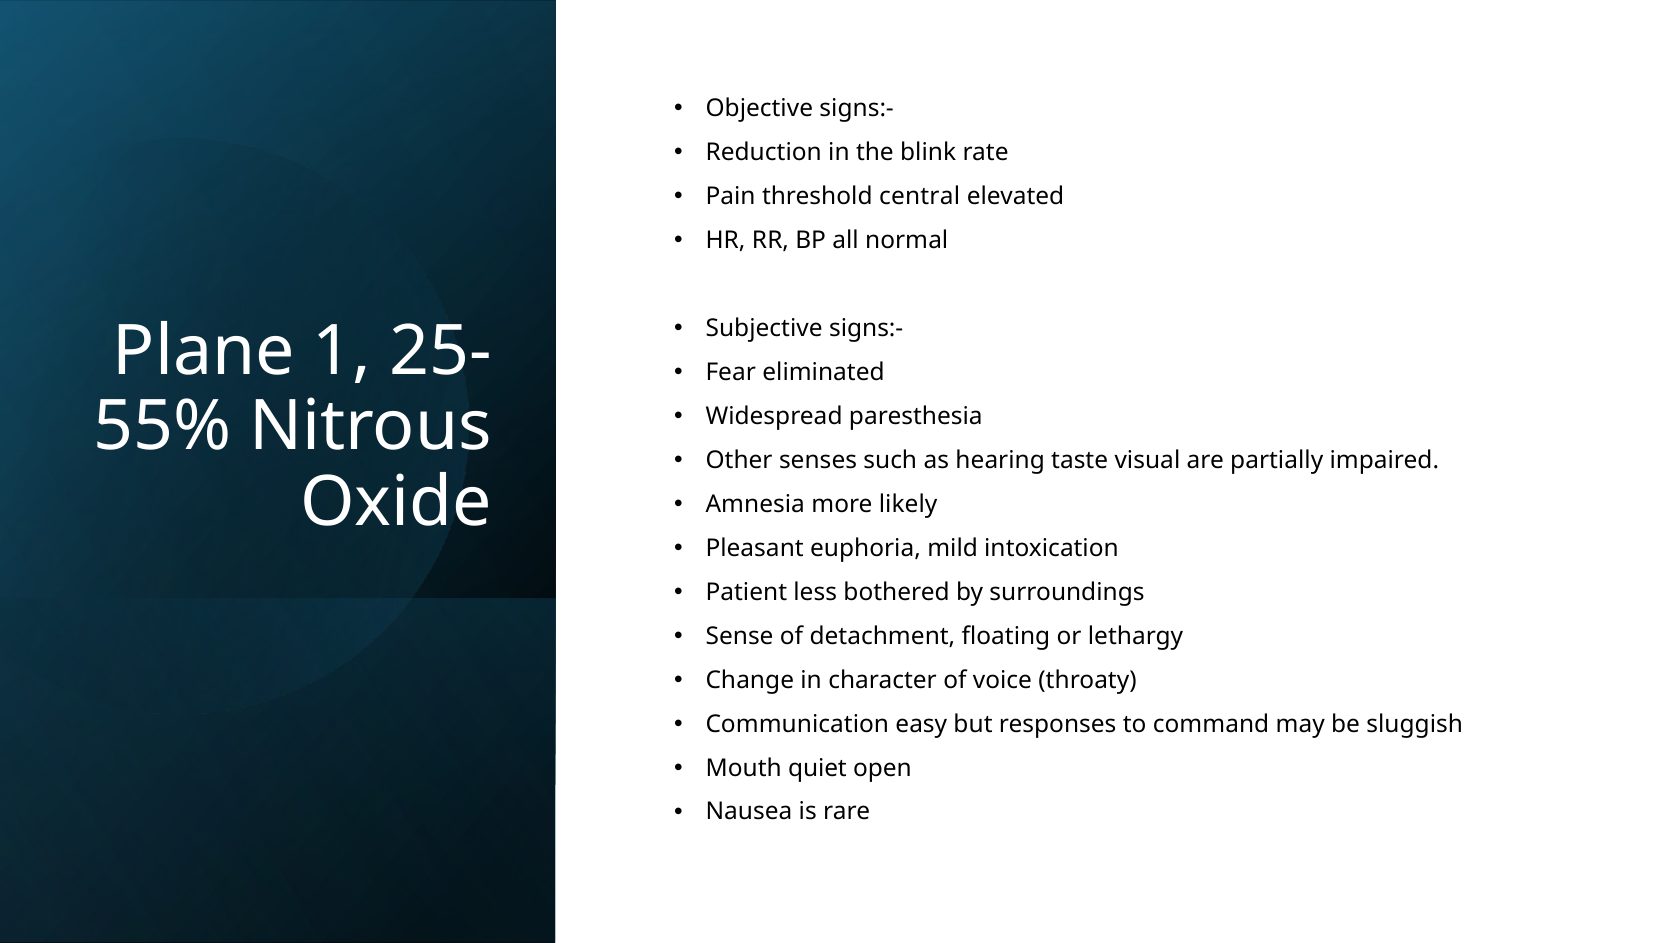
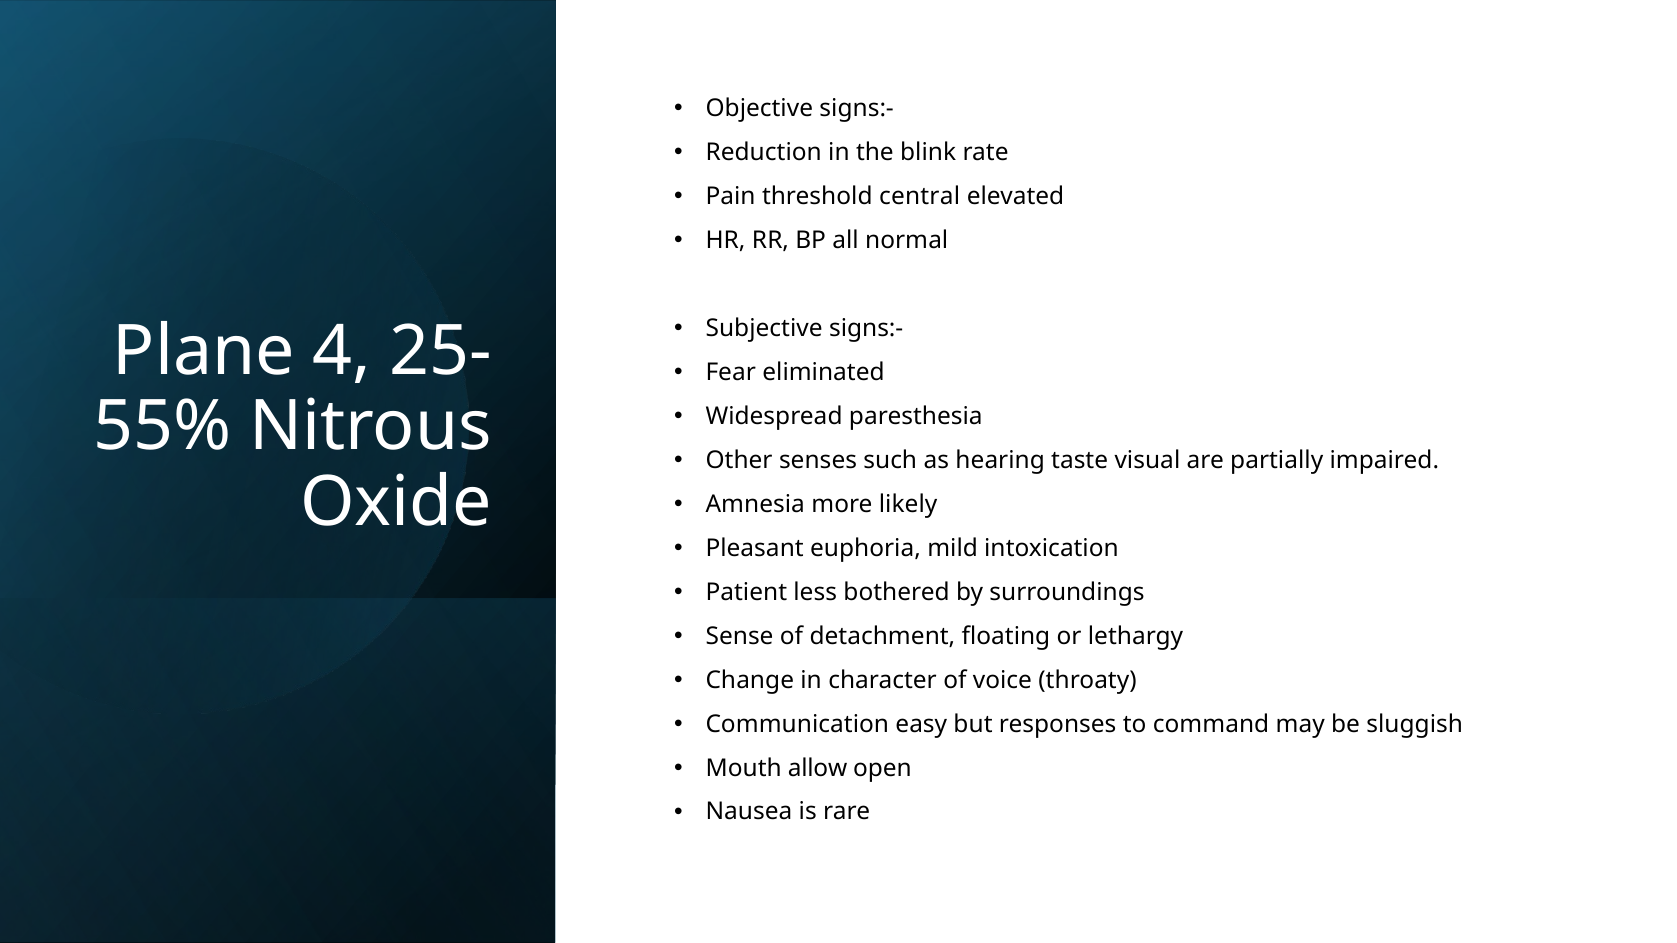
1: 1 -> 4 (342, 351)
quiet: quiet -> allow (818, 768)
